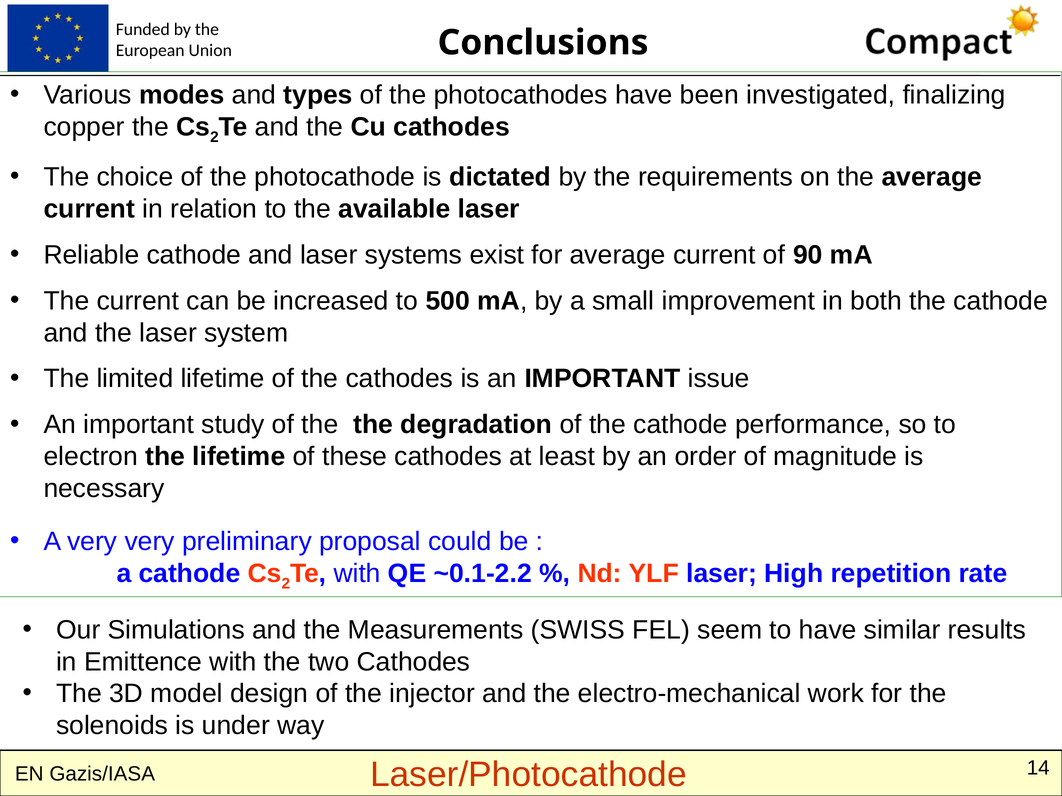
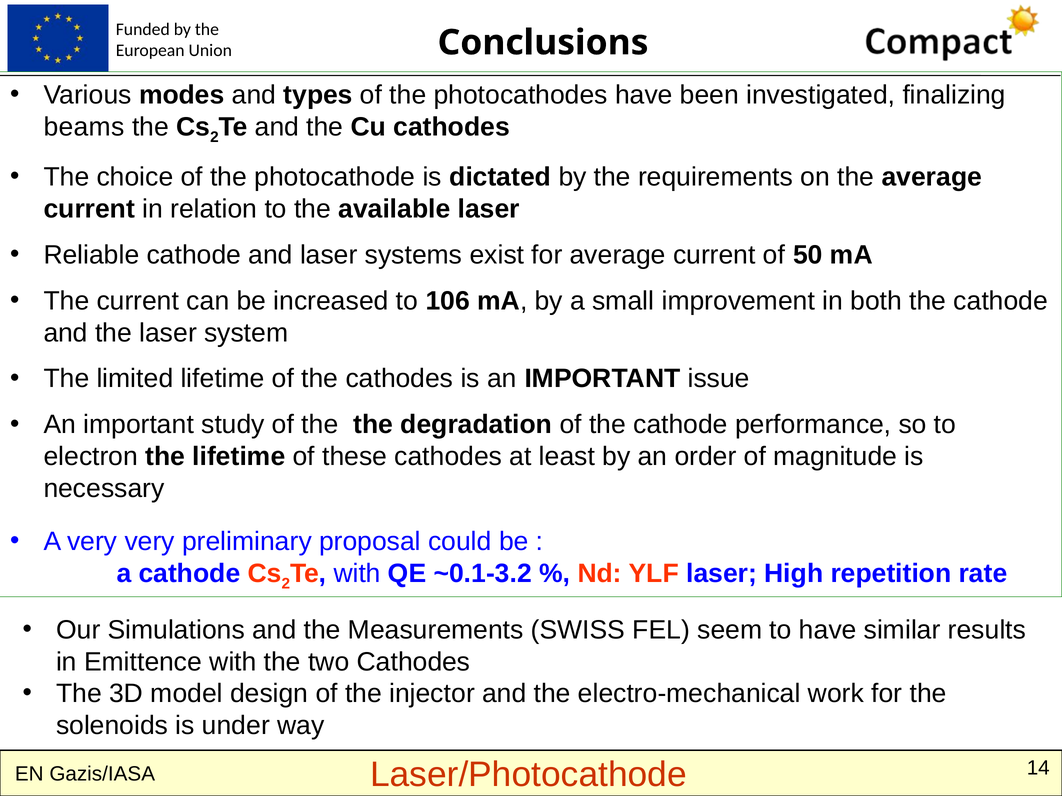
copper: copper -> beams (84, 127)
90: 90 -> 50 (808, 255)
500: 500 -> 106 (448, 301)
~0.1-2.2: ~0.1-2.2 -> ~0.1-3.2 (483, 574)
